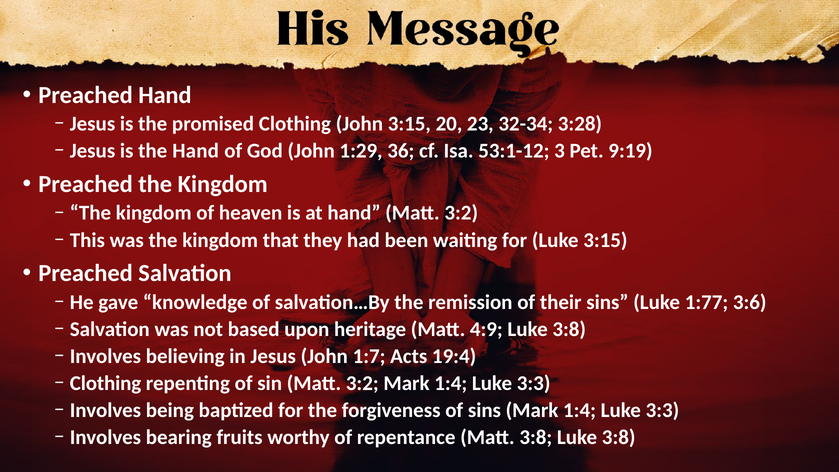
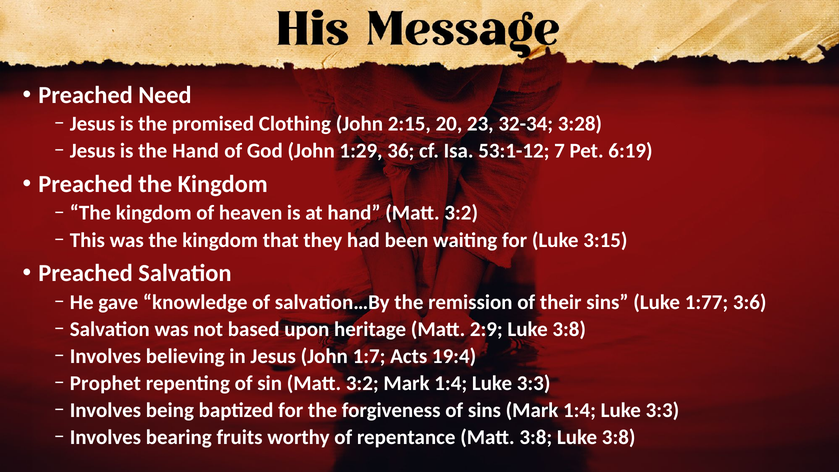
Preached Hand: Hand -> Need (165, 95)
John 3:15: 3:15 -> 2:15 (409, 124)
3: 3 -> 7 (559, 151)
9:19: 9:19 -> 6:19 (630, 151)
4:9: 4:9 -> 2:9 (486, 329)
Clothing: Clothing -> Prophet (105, 383)
